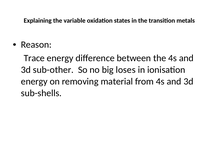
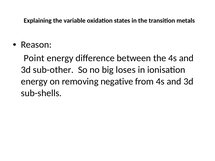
Trace: Trace -> Point (34, 58)
material: material -> negative (117, 82)
